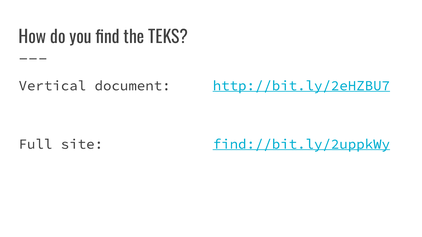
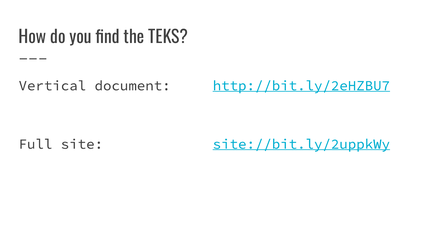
find://bit.ly/2uppkWy: find://bit.ly/2uppkWy -> site://bit.ly/2uppkWy (301, 144)
